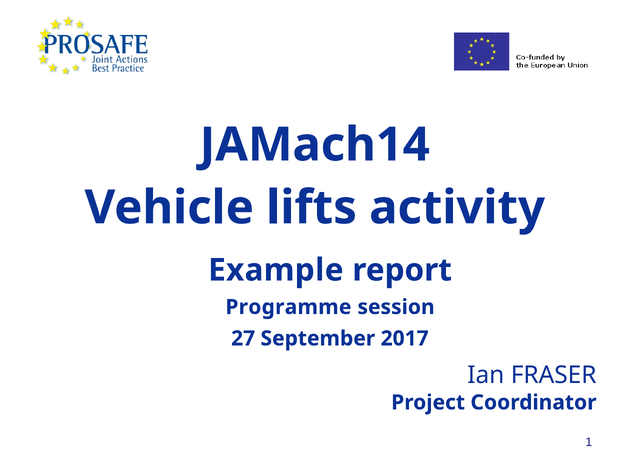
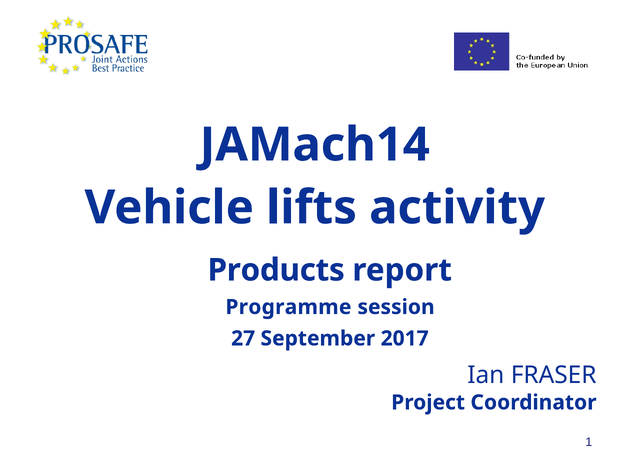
Example: Example -> Products (276, 270)
